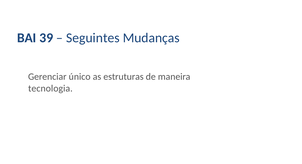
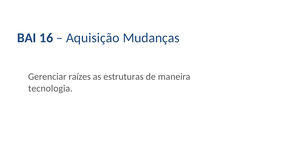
39: 39 -> 16 (46, 38)
Seguintes: Seguintes -> Aquisição (93, 38)
único: único -> raízes (80, 77)
